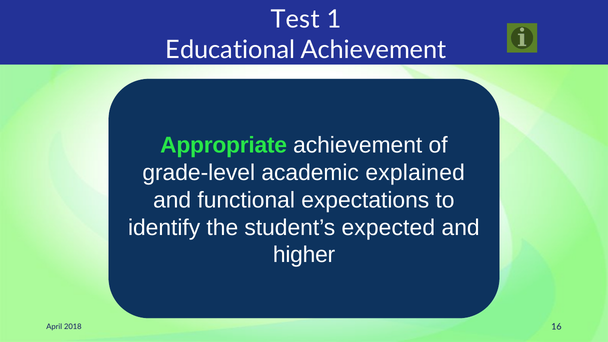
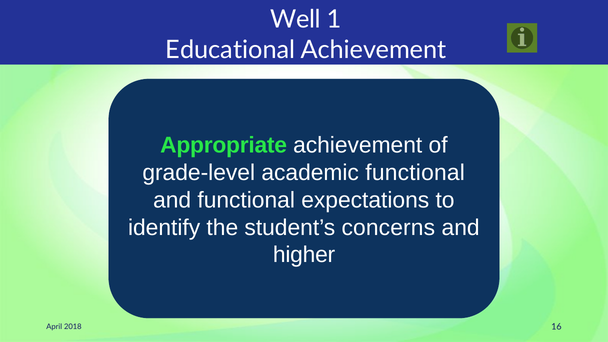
Test: Test -> Well (295, 19)
academic explained: explained -> functional (415, 173)
expected: expected -> concerns (388, 227)
